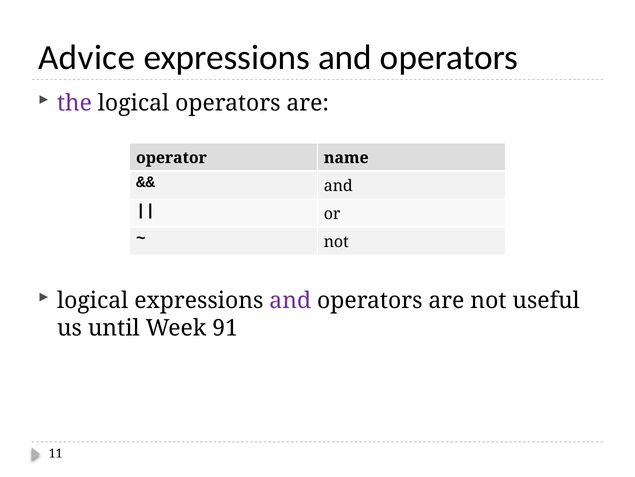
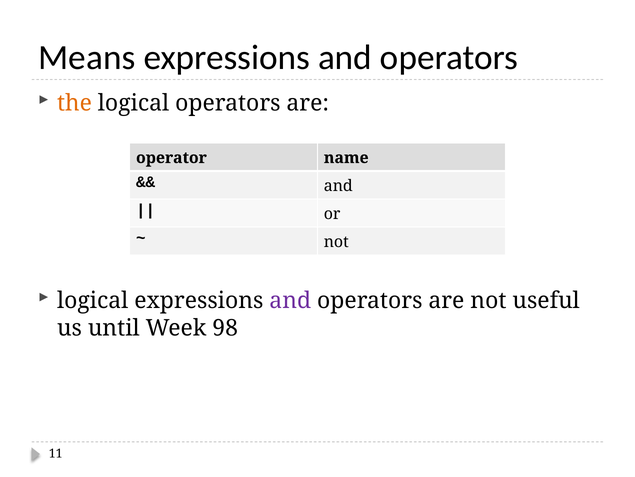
Advice: Advice -> Means (87, 57)
the colour: purple -> orange (74, 103)
91: 91 -> 98 (225, 328)
